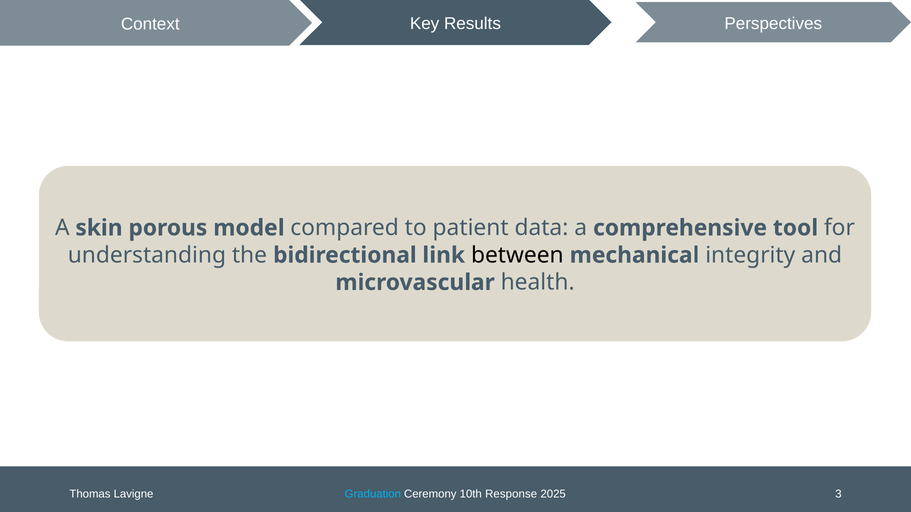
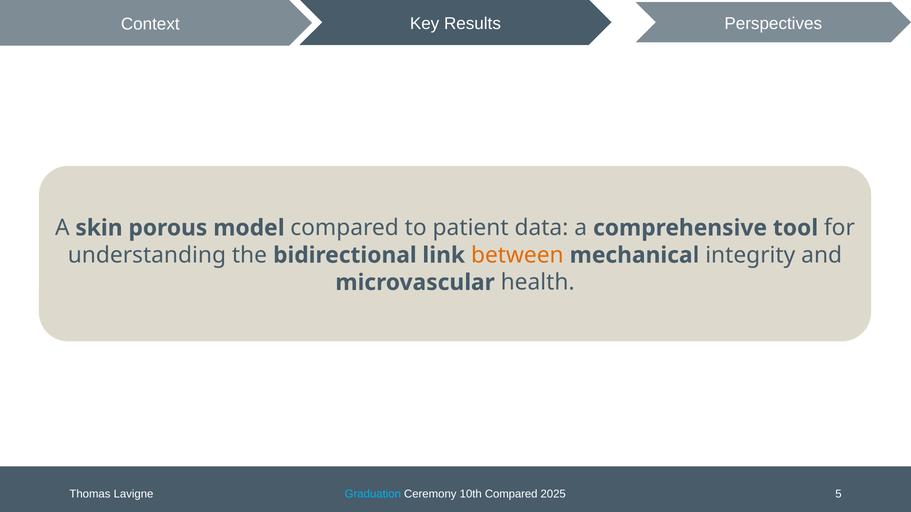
between colour: black -> orange (517, 255)
10th Response: Response -> Compared (511, 494)
3: 3 -> 5 (838, 494)
